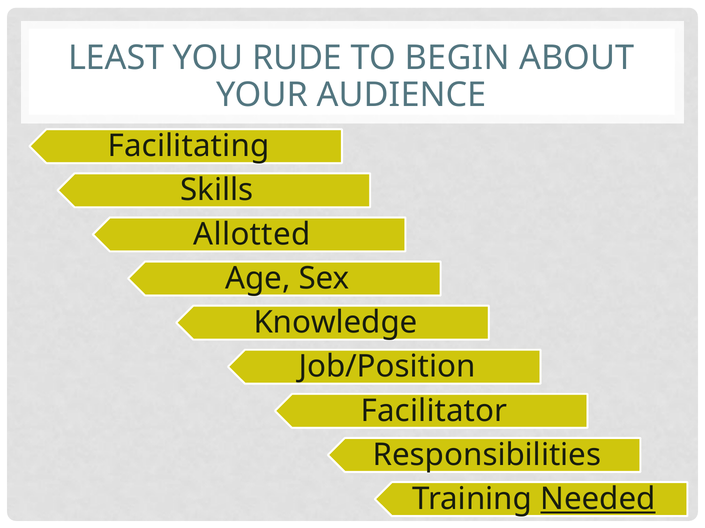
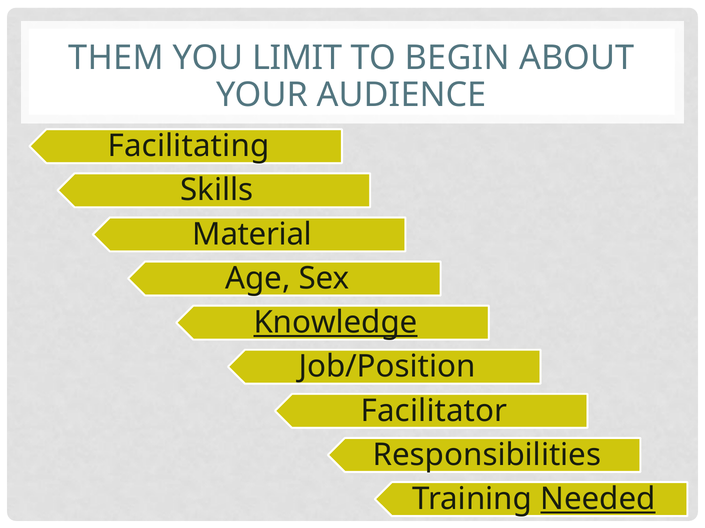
LEAST: LEAST -> THEM (116, 58)
RUDE: RUDE -> LIMIT (297, 58)
Allotted: Allotted -> Material (252, 235)
Knowledge underline: none -> present (336, 323)
